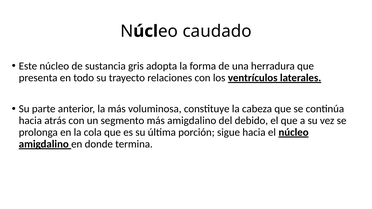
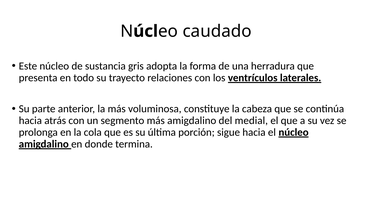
debido: debido -> medial (251, 121)
